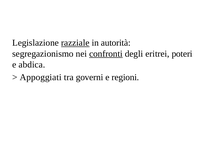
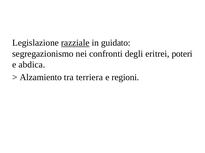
autorità: autorità -> guidato (116, 43)
confronti underline: present -> none (106, 54)
Appoggiati: Appoggiati -> Alzamiento (41, 78)
governi: governi -> terriera (89, 78)
